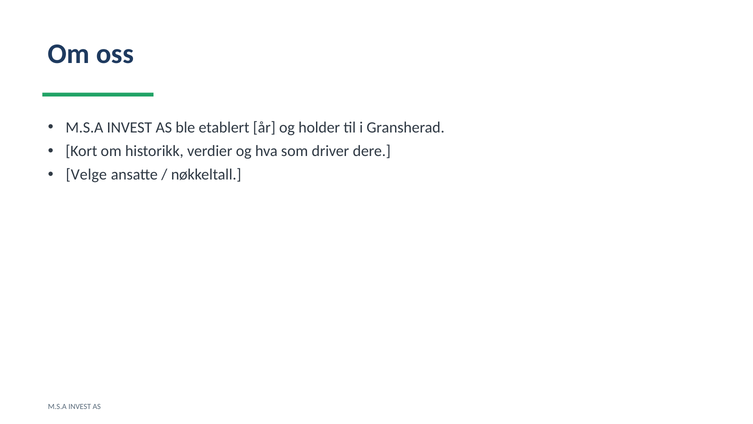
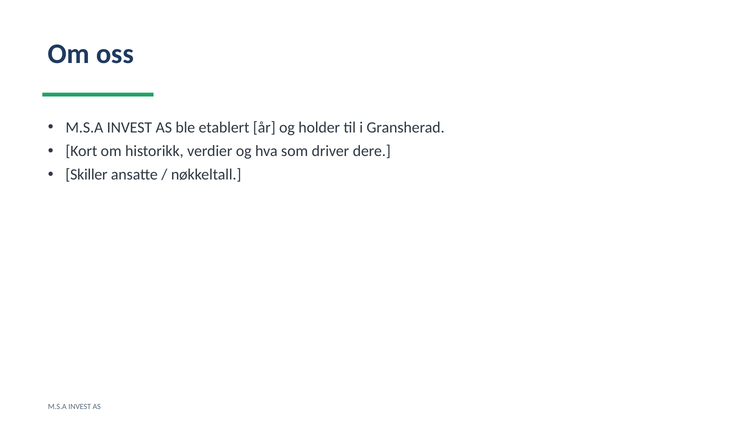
Velge: Velge -> Skiller (87, 175)
